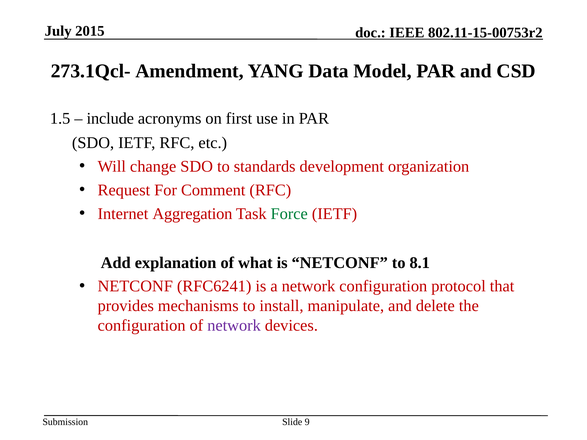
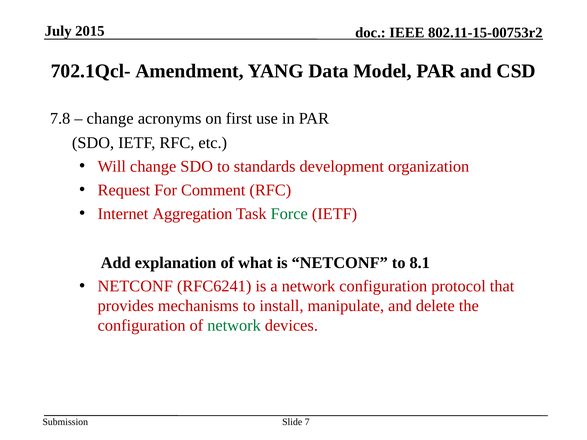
273.1Qcl-: 273.1Qcl- -> 702.1Qcl- (91, 71)
1.5: 1.5 -> 7.8 (60, 118)
include: include -> change (110, 118)
network colour: purple -> green (234, 326)
9: 9 -> 7 (307, 422)
